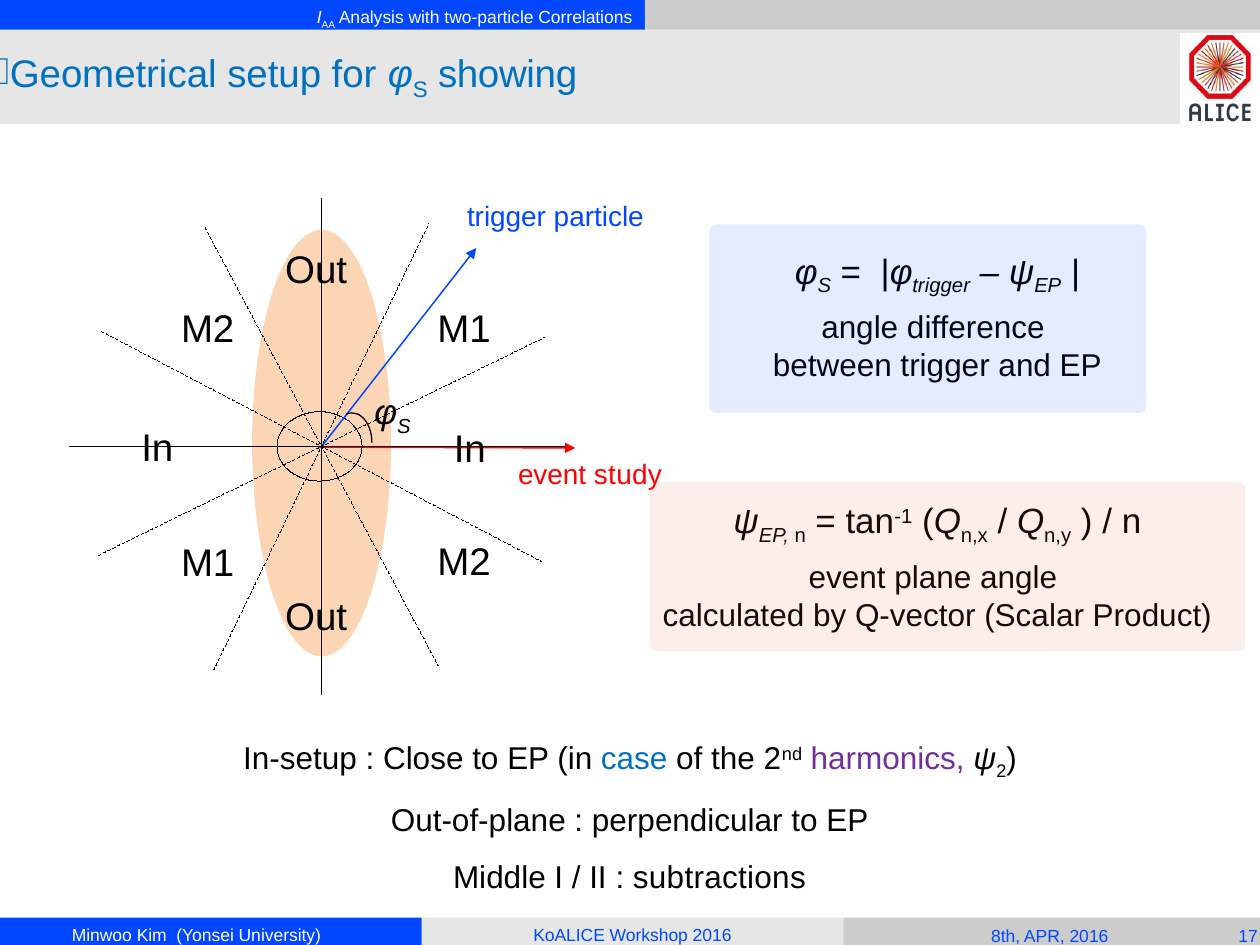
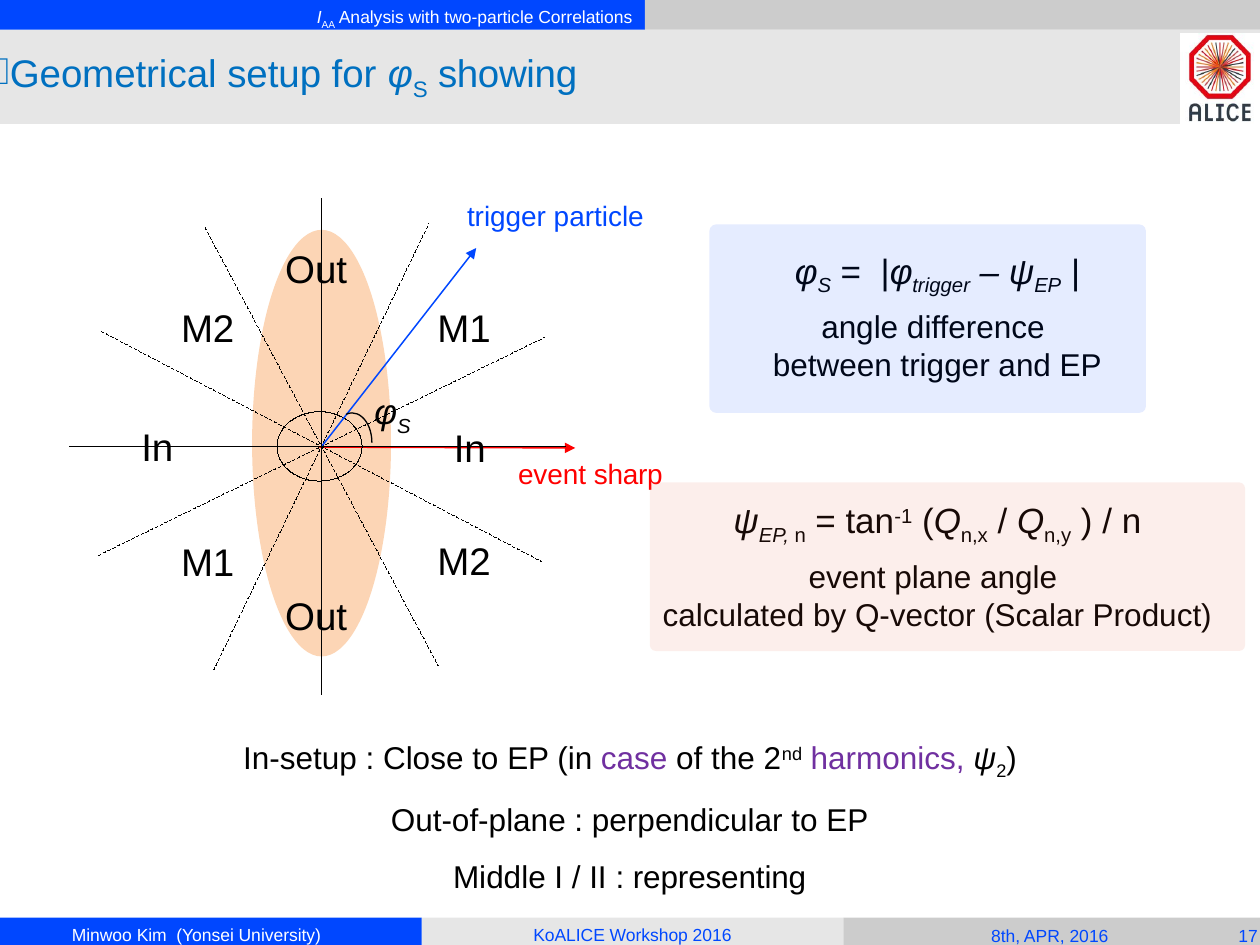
study: study -> sharp (628, 475)
case colour: blue -> purple (634, 759)
subtractions: subtractions -> representing (720, 878)
